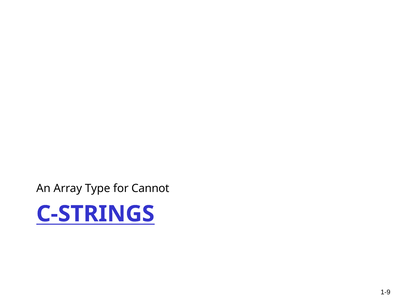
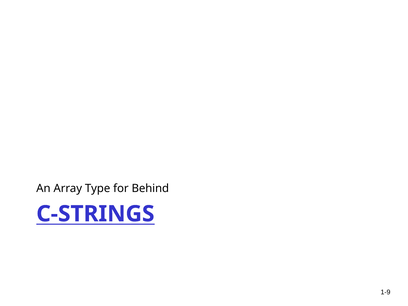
Cannot: Cannot -> Behind (150, 189)
